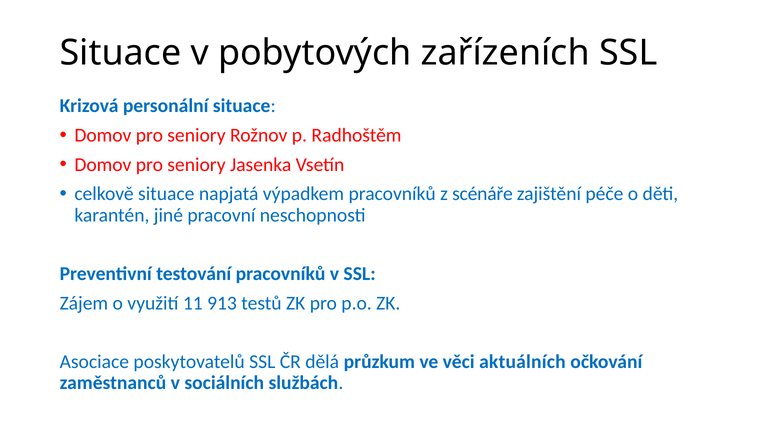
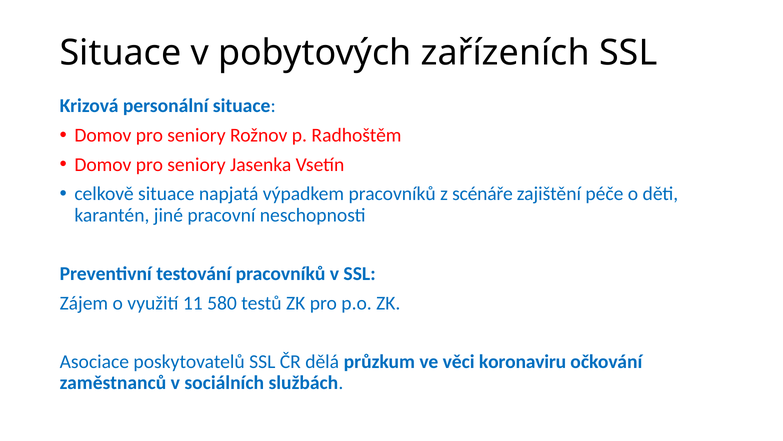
913: 913 -> 580 (222, 303)
aktuálních: aktuálních -> koronaviru (523, 361)
